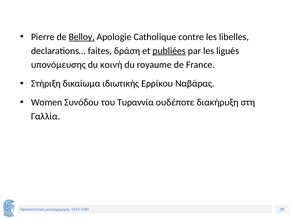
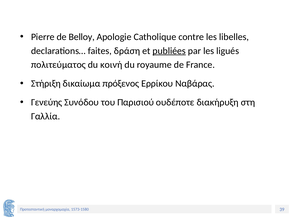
Belloy underline: present -> none (82, 37)
υπονόμευσης: υπονόμευσης -> πολιτεύματος (58, 65)
ιδιωτικής: ιδιωτικής -> πρόξενος (121, 84)
Women: Women -> Γενεύης (47, 102)
Τυραννία: Τυραννία -> Παρισιού (136, 102)
